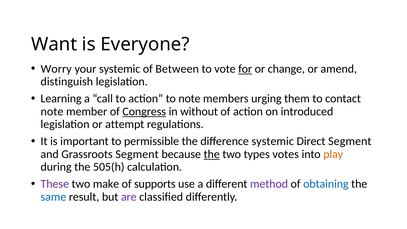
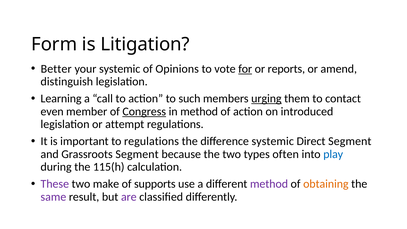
Want: Want -> Form (54, 44)
Everyone: Everyone -> Litigation (145, 44)
Worry: Worry -> Better (56, 69)
Between: Between -> Opinions (177, 69)
change: change -> reports (286, 69)
to note: note -> such (189, 99)
urging underline: none -> present (266, 99)
note: note -> even (52, 111)
in without: without -> method (199, 111)
to permissible: permissible -> regulations (151, 141)
the underline: present -> none (212, 154)
votes: votes -> often (286, 154)
play colour: orange -> blue (333, 154)
505(h: 505(h -> 115(h (109, 167)
obtaining colour: blue -> orange (326, 184)
same colour: blue -> purple (53, 197)
